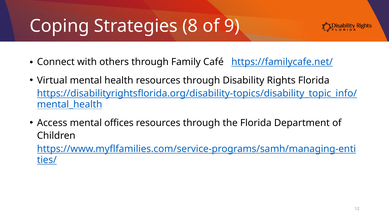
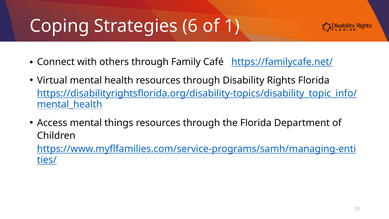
8: 8 -> 6 (190, 26)
9: 9 -> 1 (232, 26)
offices: offices -> things (119, 123)
